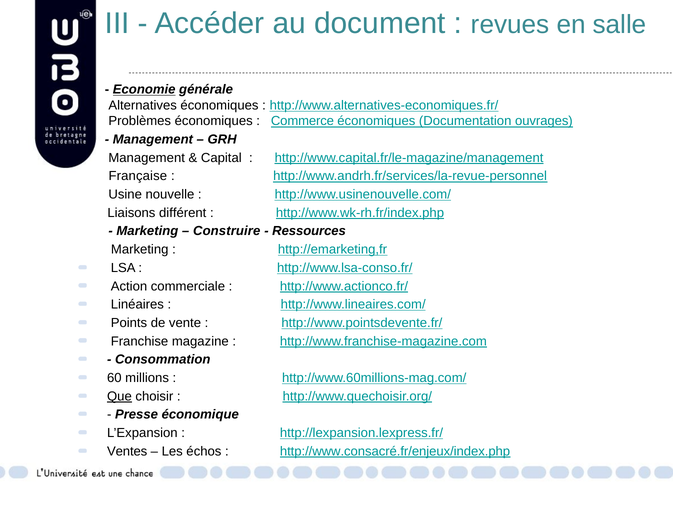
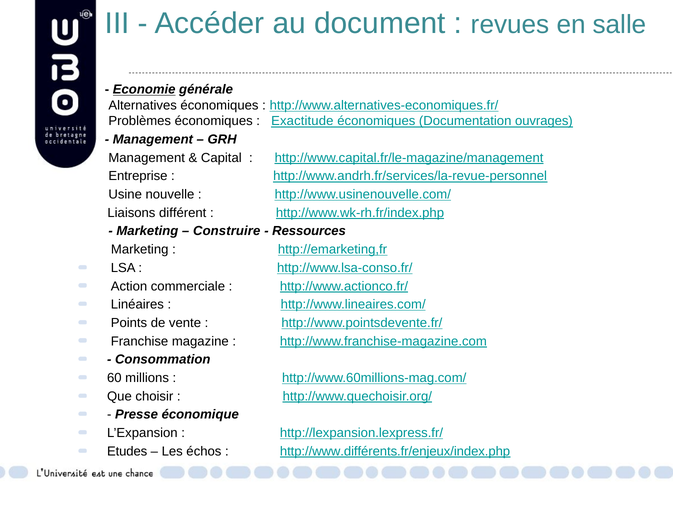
Commerce: Commerce -> Exactitude (302, 121)
Française: Française -> Entreprise (138, 176)
Que underline: present -> none (119, 396)
Ventes: Ventes -> Etudes (127, 451)
http://www.consacré.fr/enjeux/index.php: http://www.consacré.fr/enjeux/index.php -> http://www.différents.fr/enjeux/index.php (395, 451)
